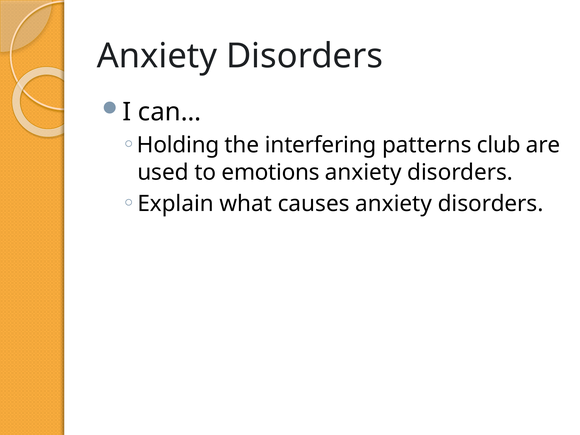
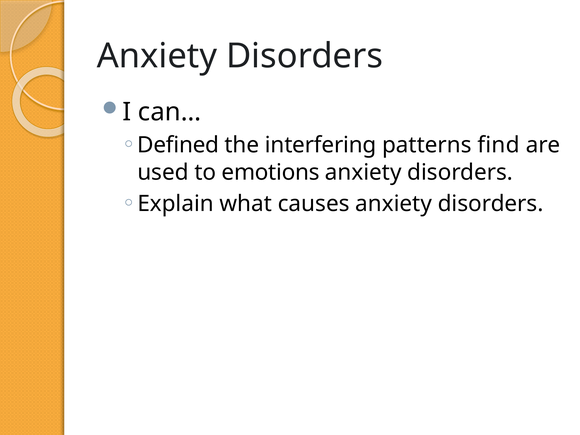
Holding: Holding -> Defined (178, 145)
club: club -> find (499, 145)
